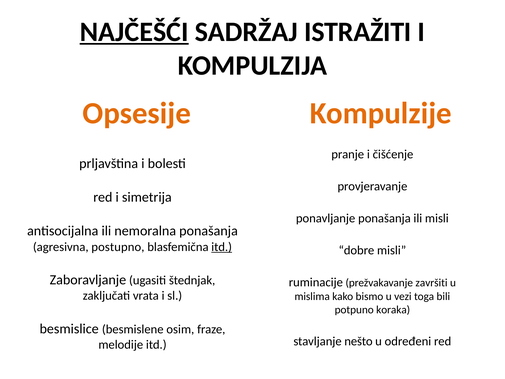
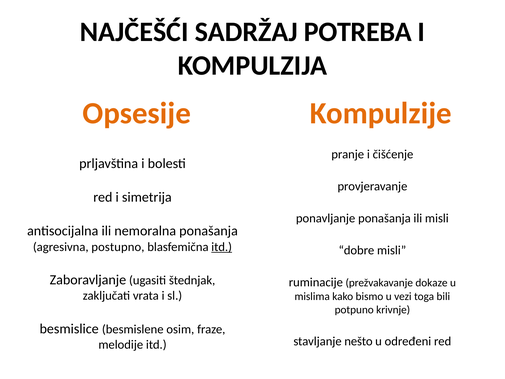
NAJČEŠĆI underline: present -> none (134, 32)
ISTRAŽITI: ISTRAŽITI -> POTREBA (358, 32)
završiti: završiti -> dokaze (431, 282)
koraka: koraka -> krivnje (393, 310)
